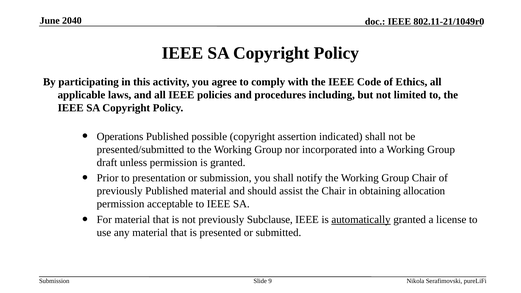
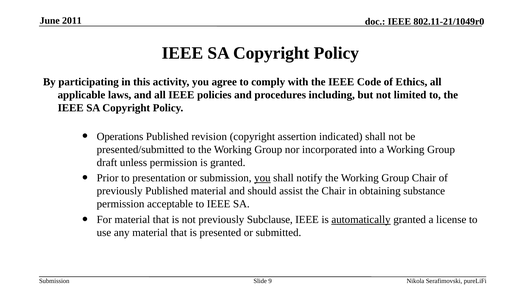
2040: 2040 -> 2011 (72, 21)
possible: possible -> revision (209, 136)
you underline: none -> present (262, 178)
allocation: allocation -> substance (424, 191)
